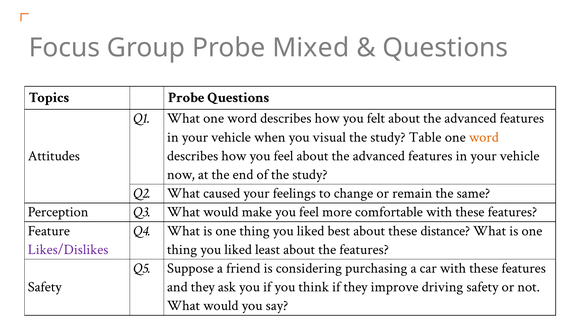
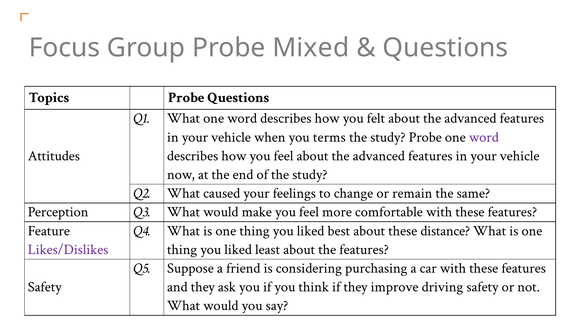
visual: visual -> terms (329, 137)
study Table: Table -> Probe (425, 137)
word colour: orange -> purple (484, 137)
